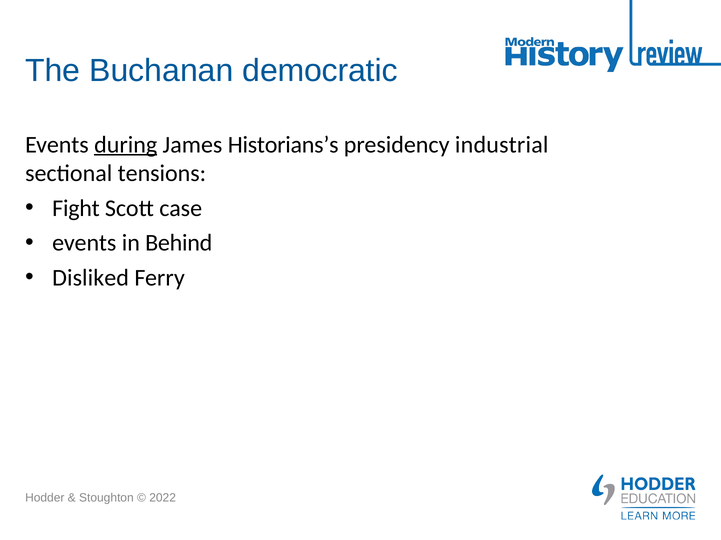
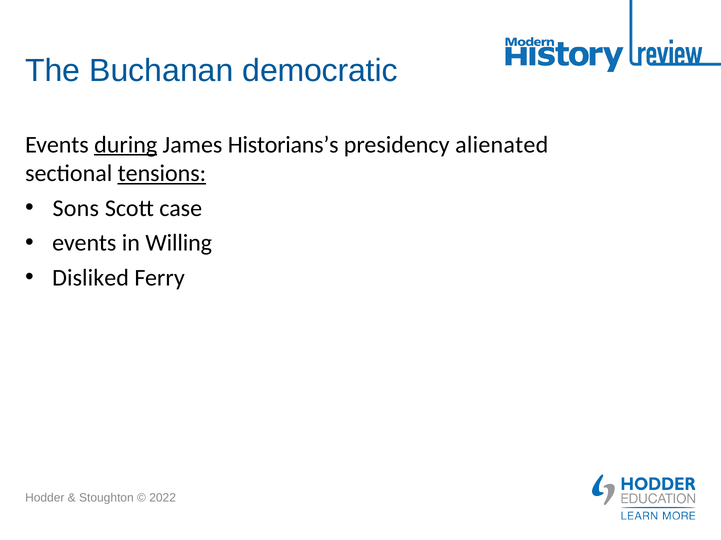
industrial: industrial -> alienated (502, 145)
tensions underline: none -> present (162, 174)
Fight: Fight -> Sons (76, 208)
Behind: Behind -> Willing (179, 243)
